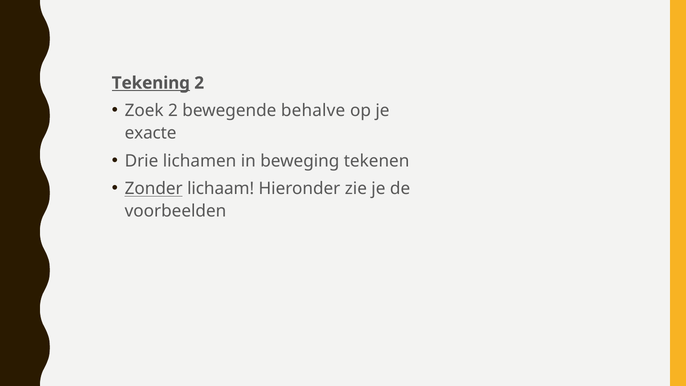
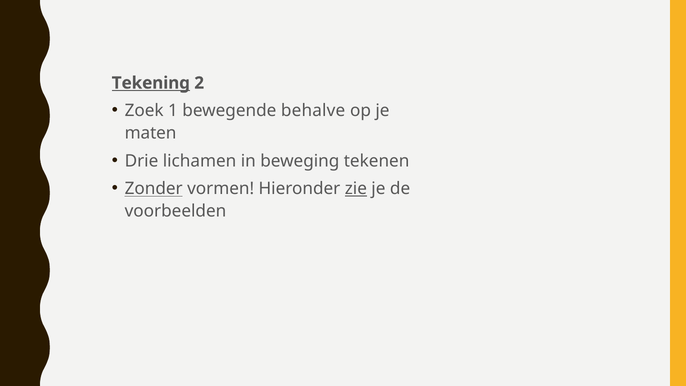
Zoek 2: 2 -> 1 (173, 111)
exacte: exacte -> maten (151, 133)
lichaam: lichaam -> vormen (221, 188)
zie underline: none -> present (356, 188)
